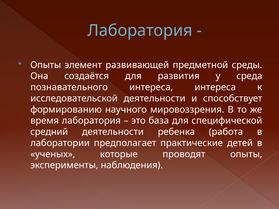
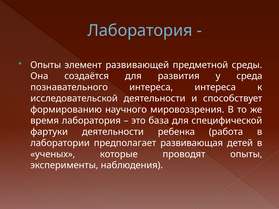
средний: средний -> фартуки (49, 132)
практические: практические -> развивающая (192, 143)
